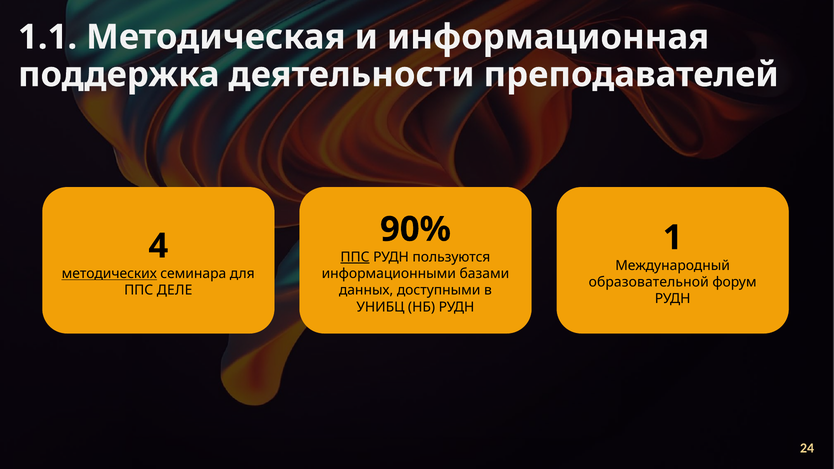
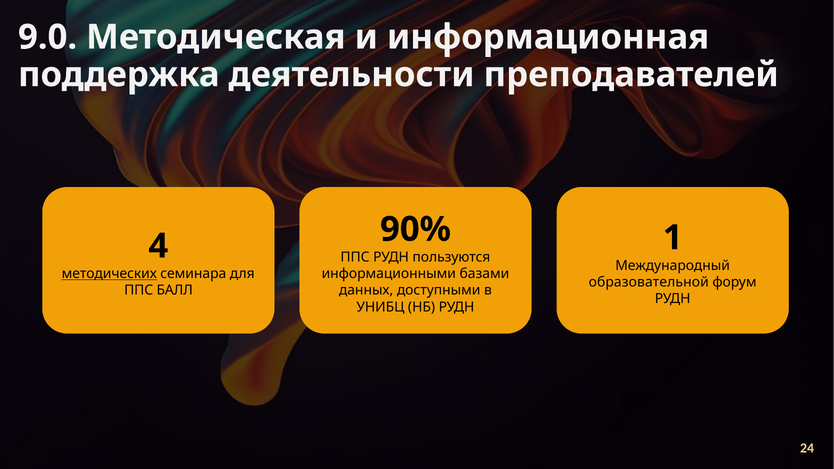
1.1: 1.1 -> 9.0 (48, 37)
ППС underline: present -> none (355, 257)
ДЕЛЕ: ДЕЛЕ -> БАЛЛ (175, 290)
